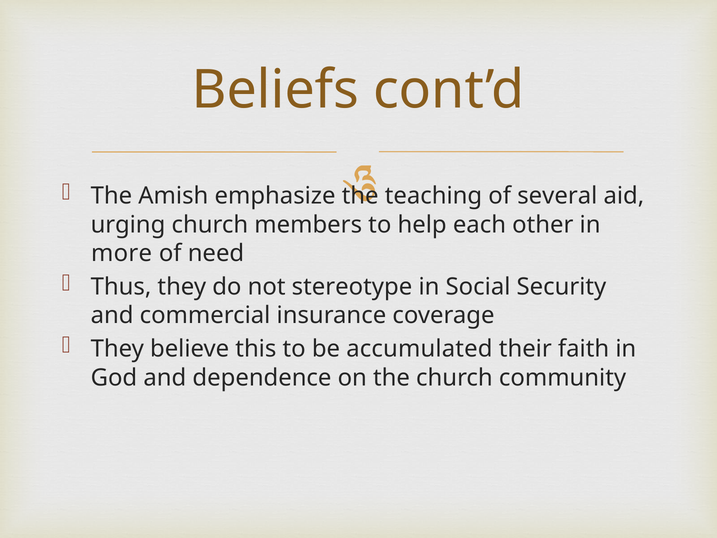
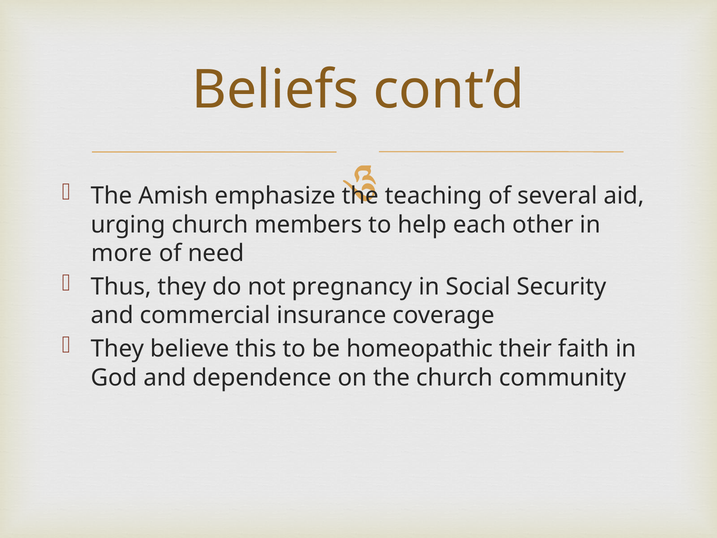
stereotype: stereotype -> pregnancy (352, 287)
accumulated: accumulated -> homeopathic (420, 349)
